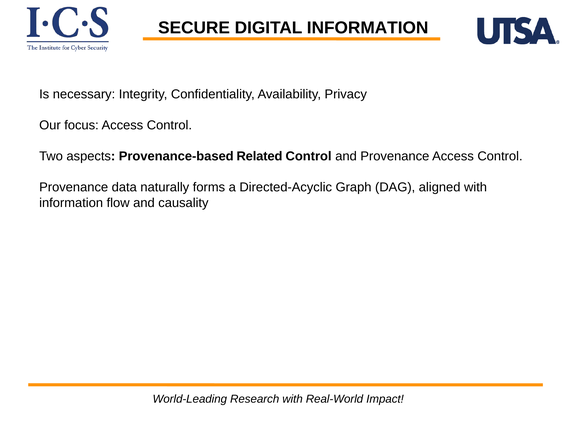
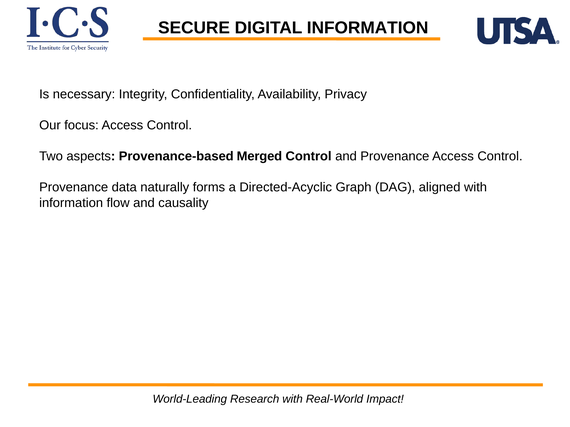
Related: Related -> Merged (259, 156)
